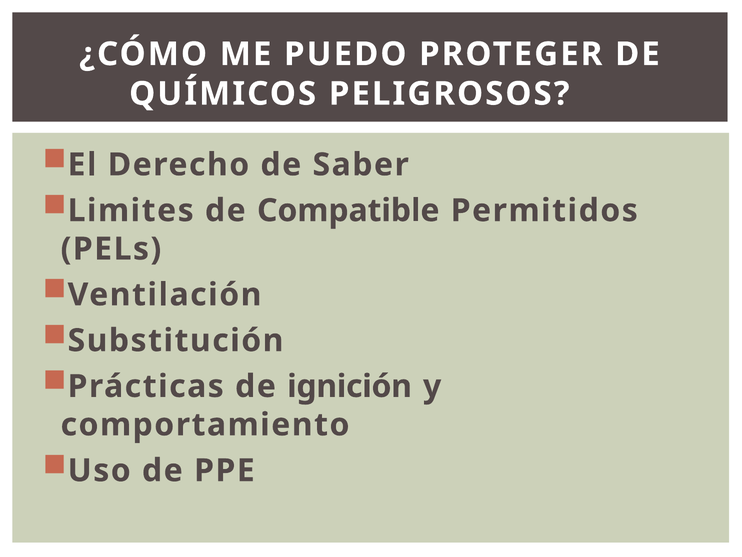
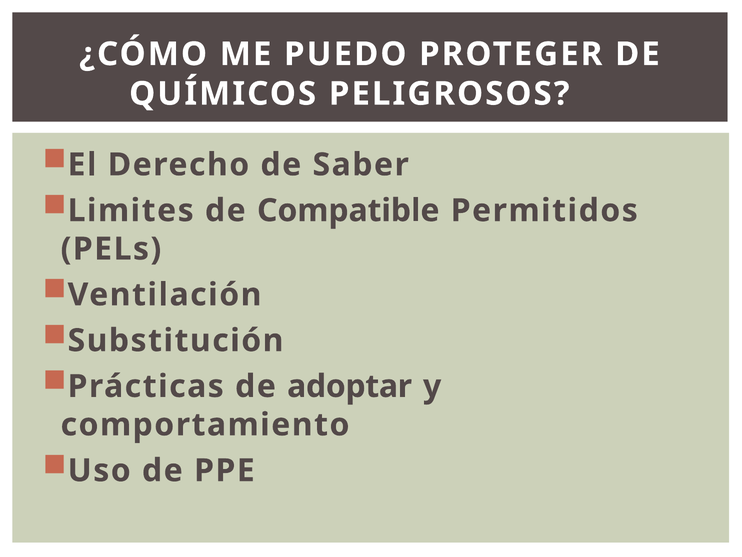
ignición: ignición -> adoptar (350, 386)
